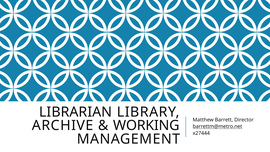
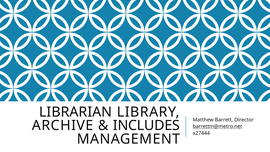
WORKING: WORKING -> INCLUDES (146, 125)
